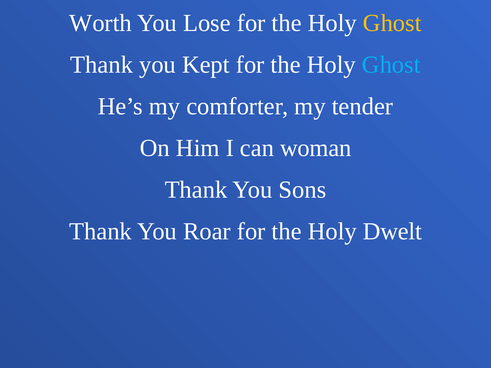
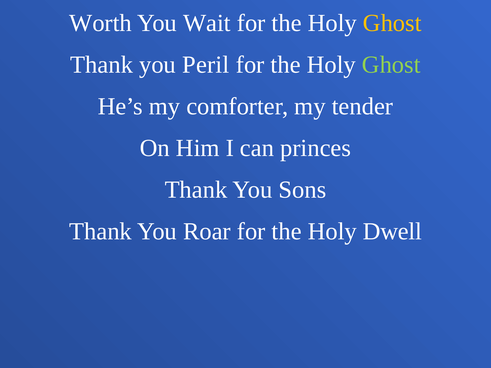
Lose: Lose -> Wait (207, 23)
Kept: Kept -> Peril (206, 65)
Ghost colour: light blue -> light green (391, 65)
woman: woman -> princes (316, 148)
Dwelt: Dwelt -> Dwell (392, 232)
